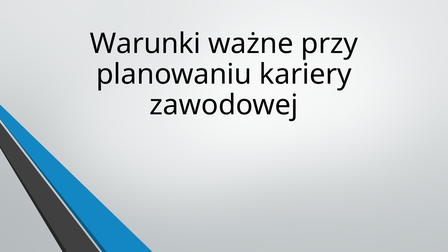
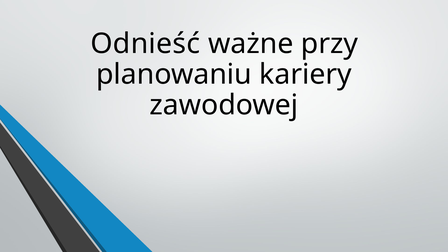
Warunki: Warunki -> Odnieść (145, 44)
